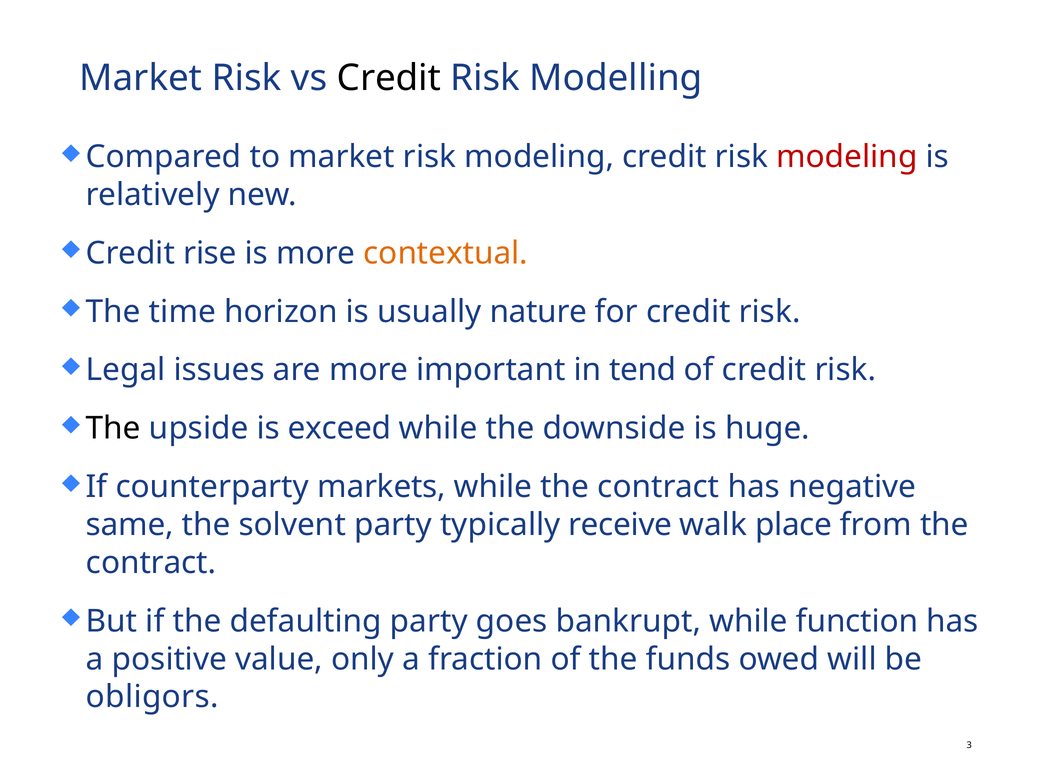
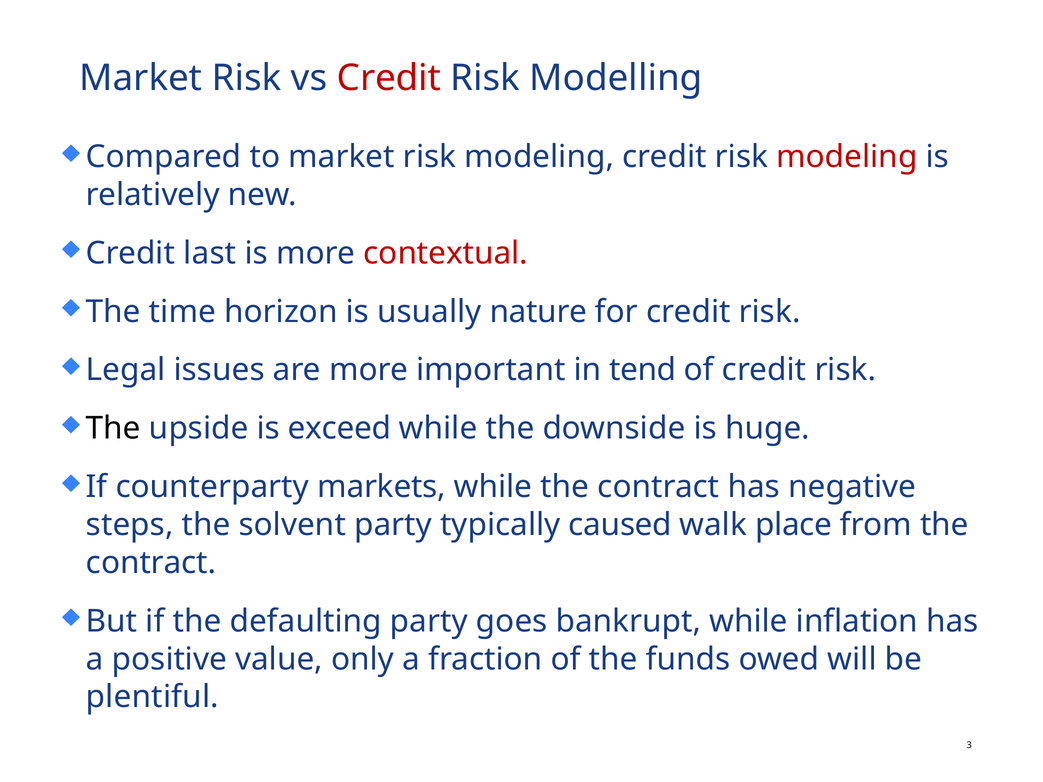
Credit colour: black -> red (389, 78)
rise: rise -> last (210, 253)
contextual colour: orange -> red (446, 253)
same: same -> steps (130, 525)
receive: receive -> caused (620, 525)
function: function -> inflation (857, 621)
obligors: obligors -> plentiful (152, 697)
